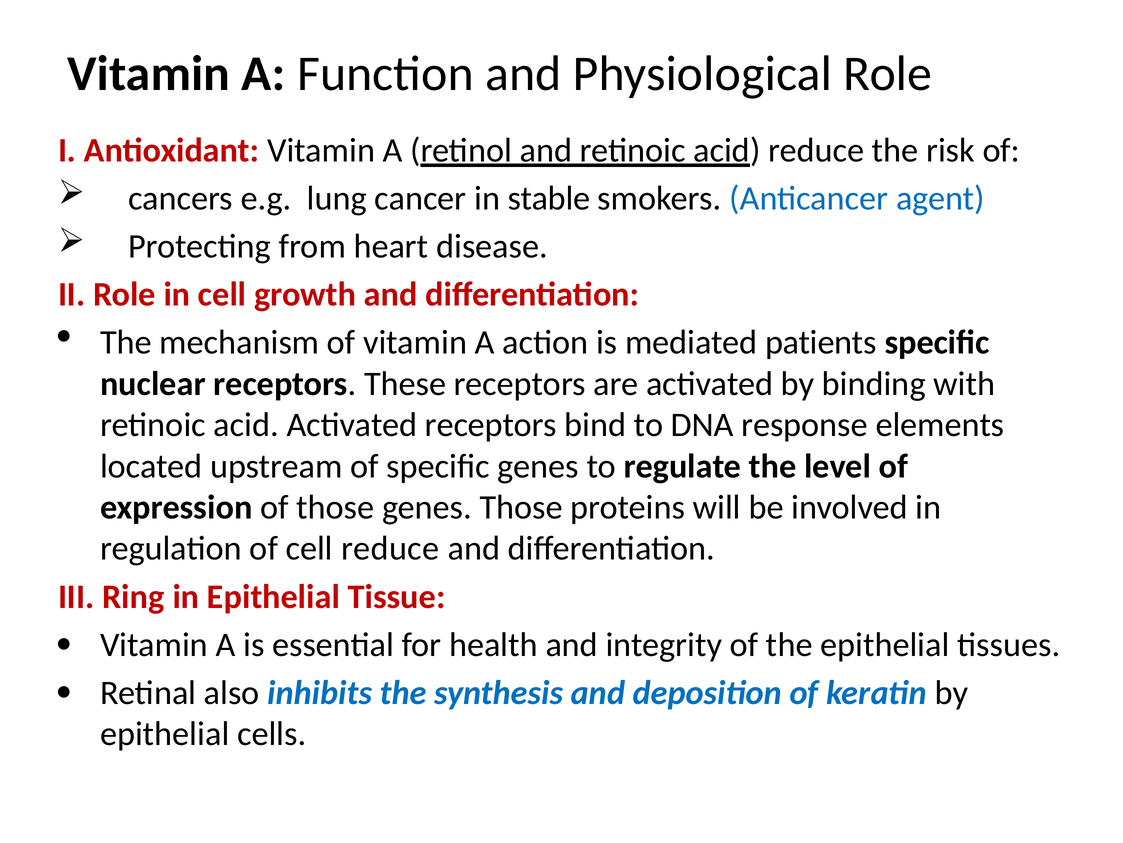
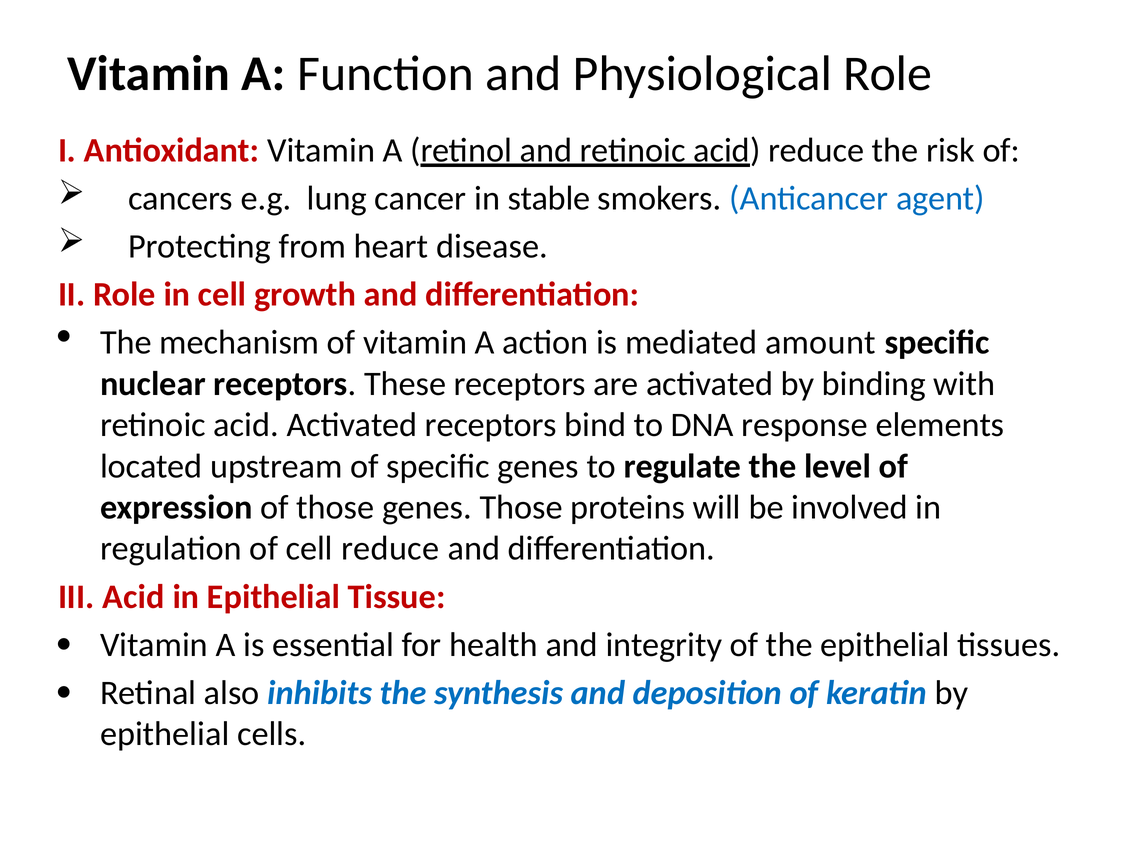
patients: patients -> amount (820, 342)
III Ring: Ring -> Acid (133, 596)
